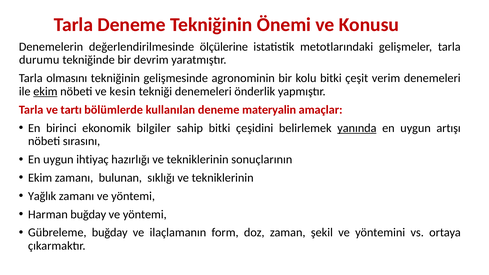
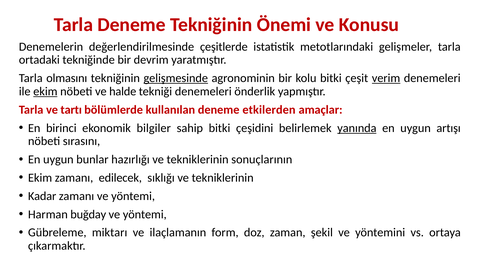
ölçülerine: ölçülerine -> çeşitlerde (224, 47)
durumu: durumu -> ortadaki (39, 60)
gelişmesinde underline: none -> present (176, 78)
verim underline: none -> present (386, 78)
kesin: kesin -> halde (123, 91)
materyalin: materyalin -> etkilerden (269, 110)
ihtiyaç: ihtiyaç -> bunlar (92, 159)
bulunan: bulunan -> edilecek (120, 178)
Yağlık: Yağlık -> Kadar (42, 196)
Gübreleme buğday: buğday -> miktarı (110, 233)
